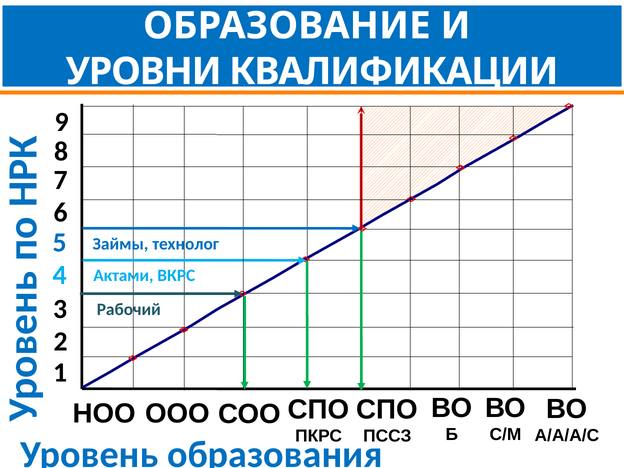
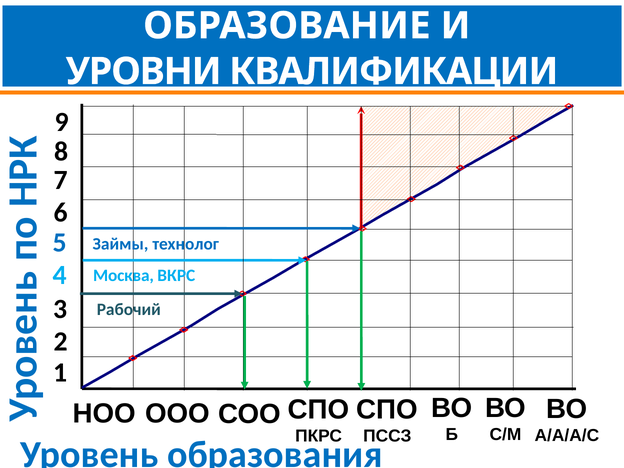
Актами: Актами -> Москва (123, 276)
